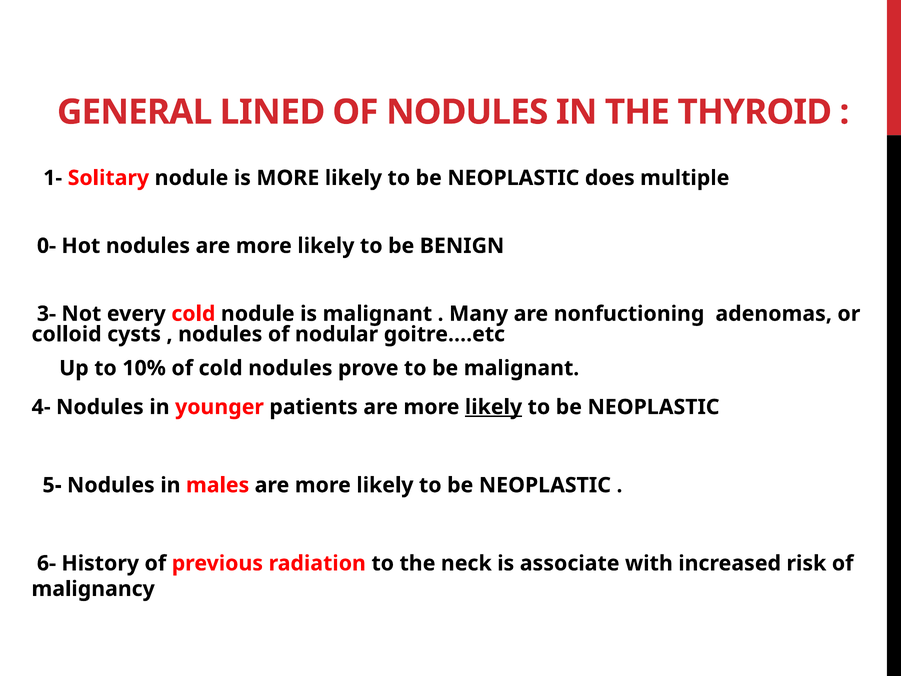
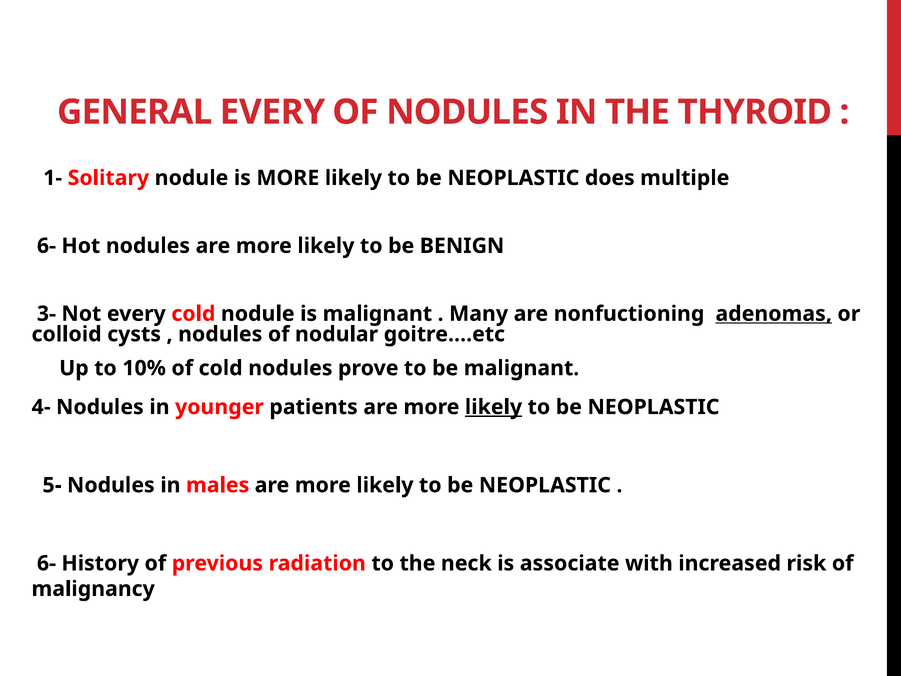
GENERAL LINED: LINED -> EVERY (272, 112)
0-: 0- -> 6- (46, 246)
adenomas underline: none -> present (774, 314)
